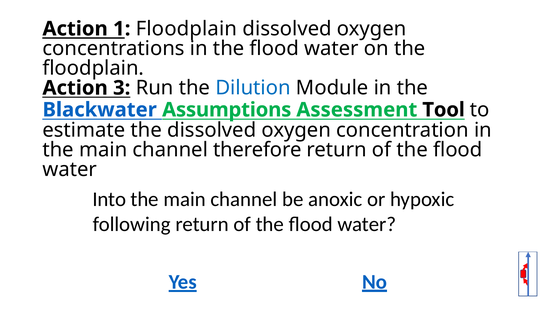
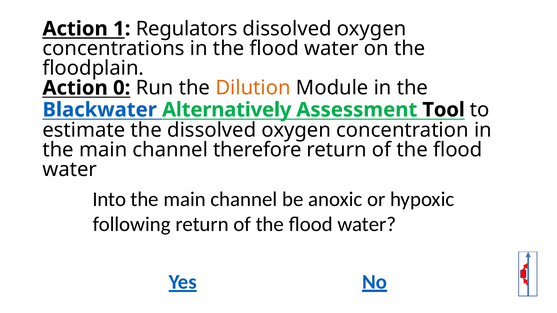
1 Floodplain: Floodplain -> Regulators (187, 29)
3: 3 -> 0 (122, 88)
Dilution colour: blue -> orange (253, 88)
Assumptions: Assumptions -> Alternatively (227, 110)
